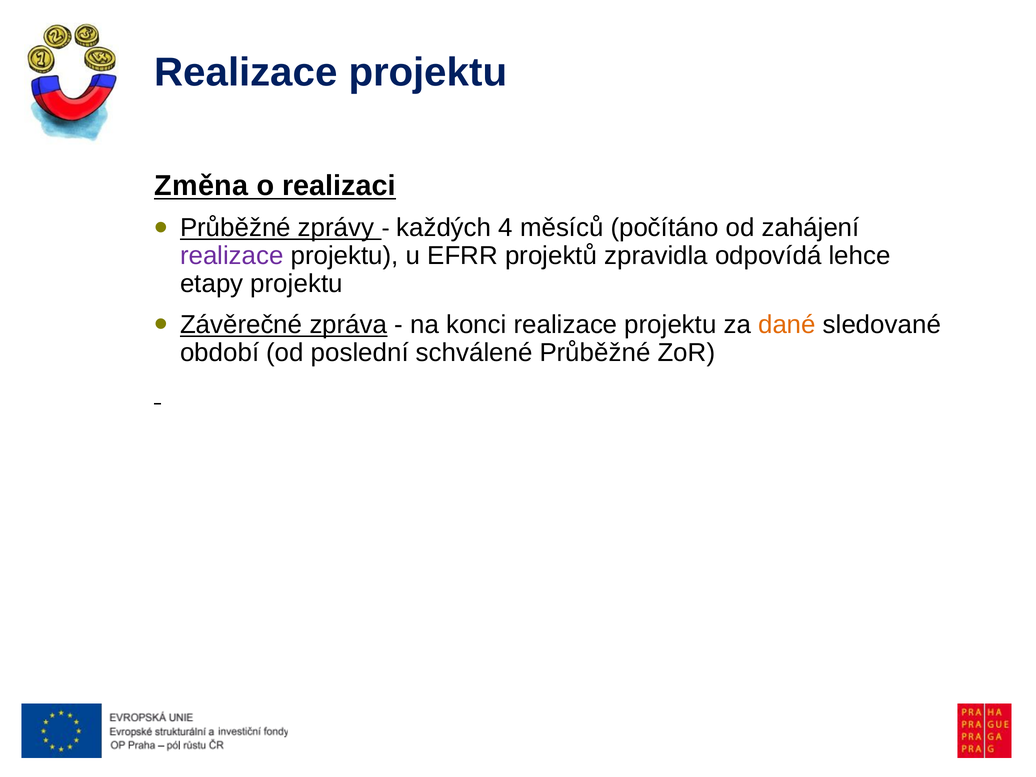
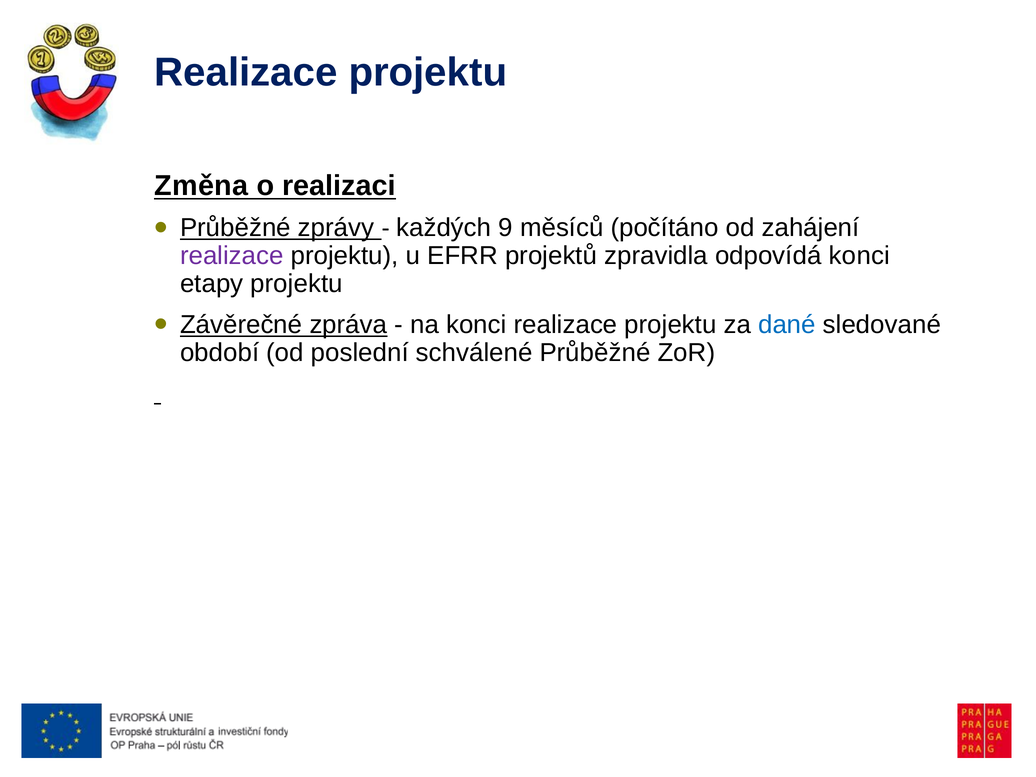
4: 4 -> 9 (506, 228)
odpovídá lehce: lehce -> konci (859, 256)
dané colour: orange -> blue (787, 325)
